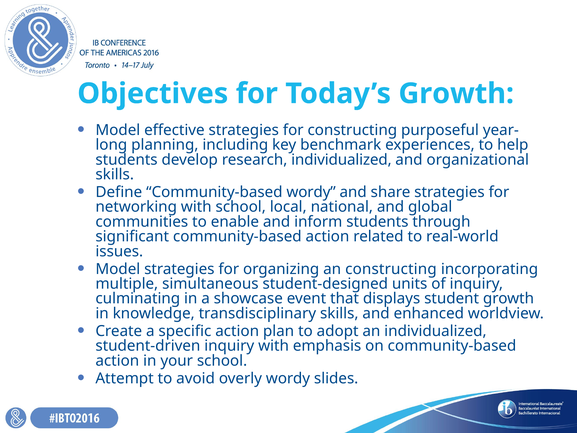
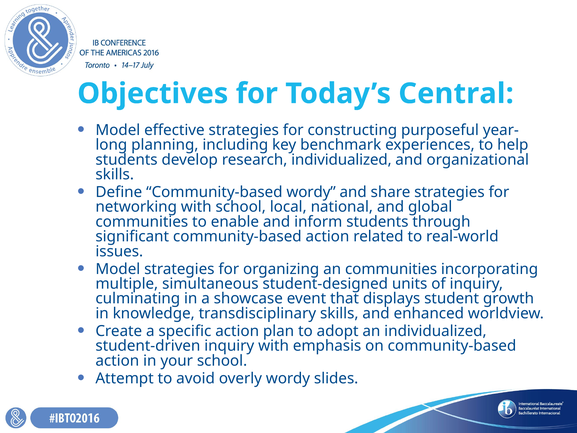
Today’s Growth: Growth -> Central (456, 94)
an constructing: constructing -> communities (391, 269)
